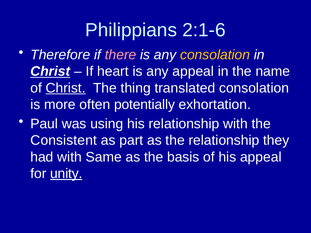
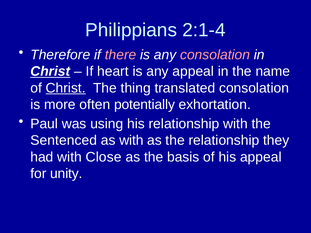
2:1-6: 2:1-6 -> 2:1-4 (204, 30)
consolation colour: yellow -> pink (215, 55)
Consistent: Consistent -> Sentenced (64, 141)
as part: part -> with (131, 141)
Same: Same -> Close (104, 157)
unity underline: present -> none (66, 174)
